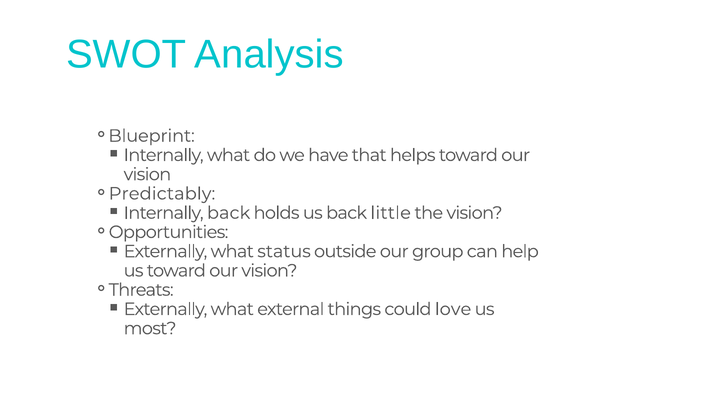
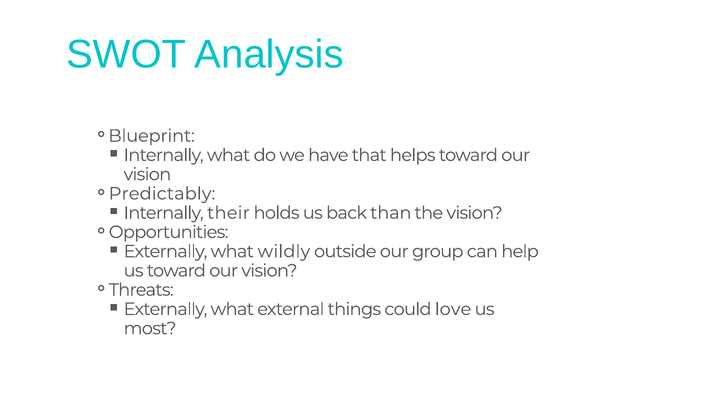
Internally back: back -> their (228, 213)
little: little -> than (391, 213)
status: status -> wildly (284, 251)
